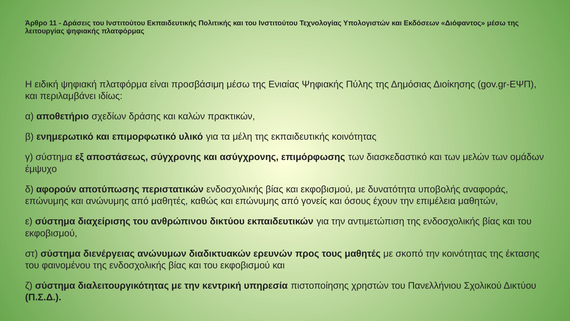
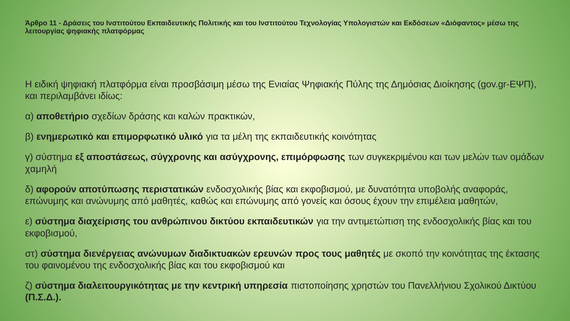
διασκεδαστικό: διασκεδαστικό -> συγκεκριμένου (397, 157)
έμψυχο: έμψυχο -> χαμηλή (41, 169)
